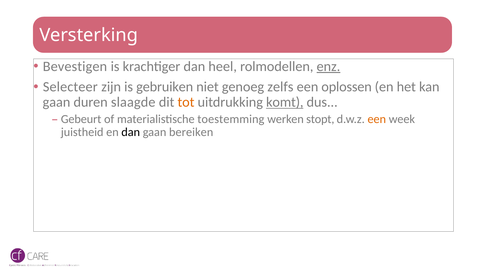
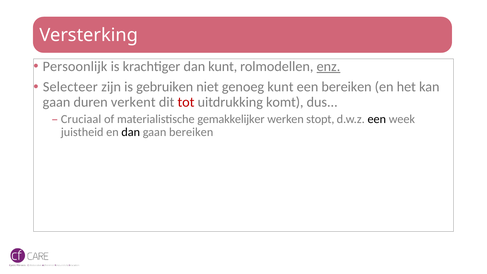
Bevestigen: Bevestigen -> Persoonlijk (75, 66)
dan heel: heel -> kunt (223, 66)
genoeg zelfs: zelfs -> kunt (280, 87)
een oplossen: oplossen -> bereiken (347, 87)
slaagde: slaagde -> verkent (133, 102)
tot colour: orange -> red (186, 102)
komt underline: present -> none (285, 102)
Gebeurt: Gebeurt -> Cruciaal (81, 119)
toestemming: toestemming -> gemakkelijker (231, 119)
een colour: orange -> black (377, 119)
